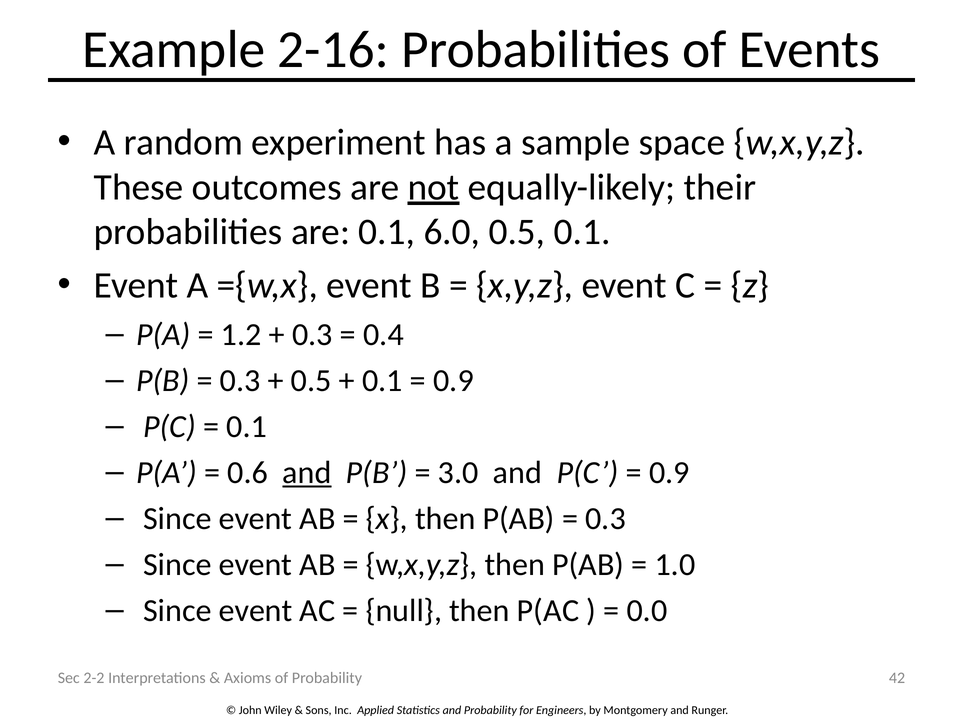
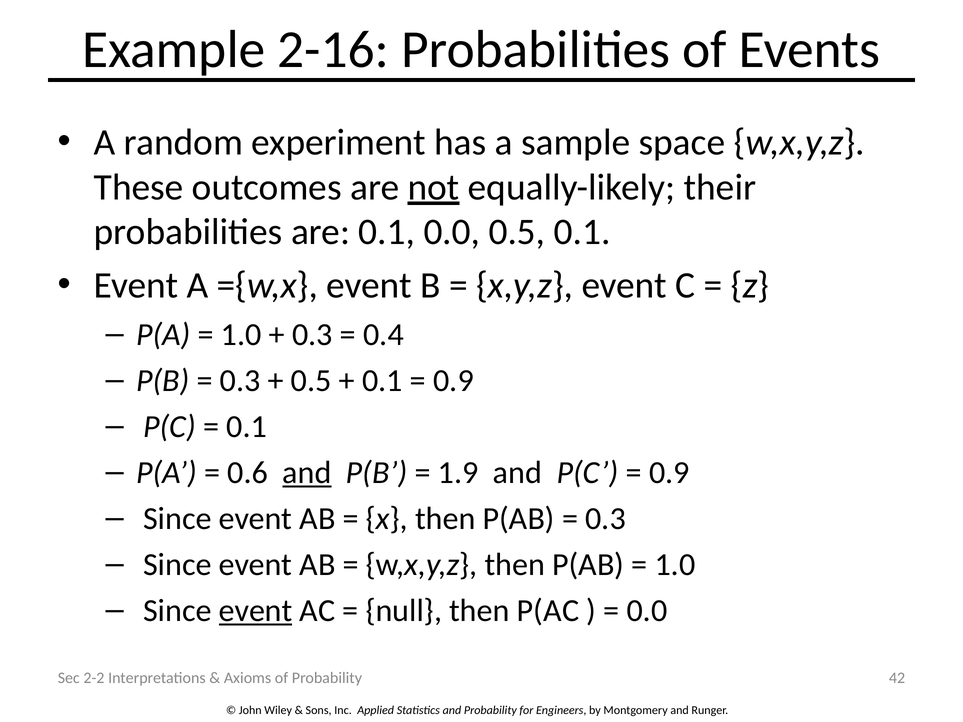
0.1 6.0: 6.0 -> 0.0 (452, 232)
1.2: 1.2 -> 1.0 (241, 335)
3.0: 3.0 -> 1.9 (458, 473)
event underline: none -> present (256, 611)
